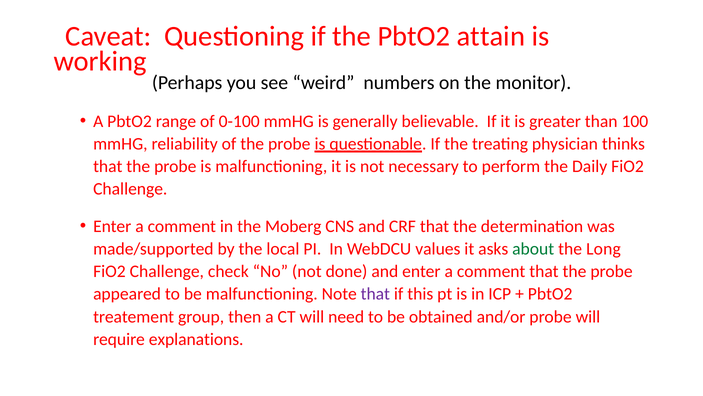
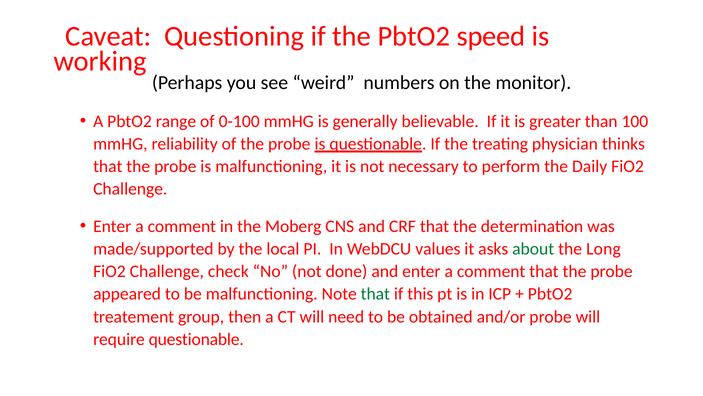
attain: attain -> speed (491, 36)
that colour: purple -> green (375, 294)
require explanations: explanations -> questionable (196, 339)
